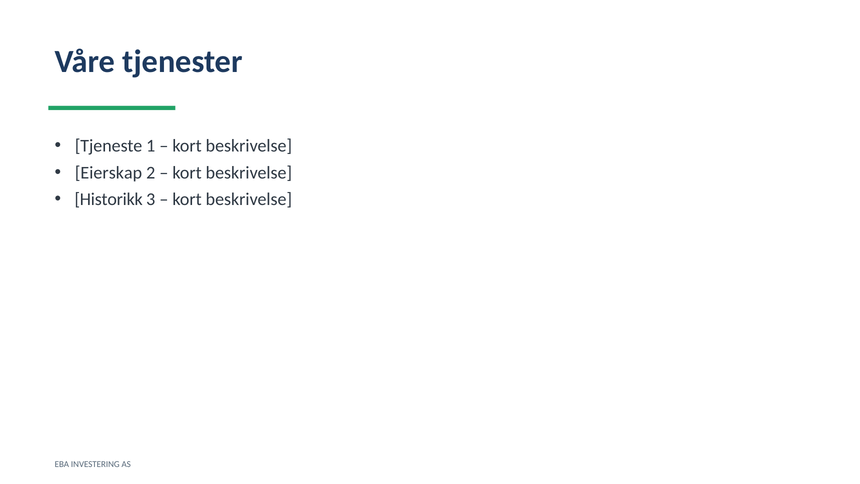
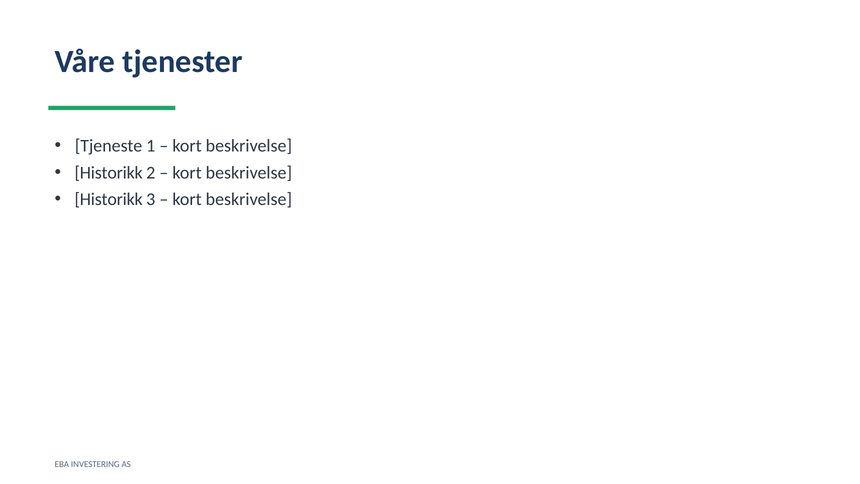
Eierskap: Eierskap -> Historikk (109, 173)
